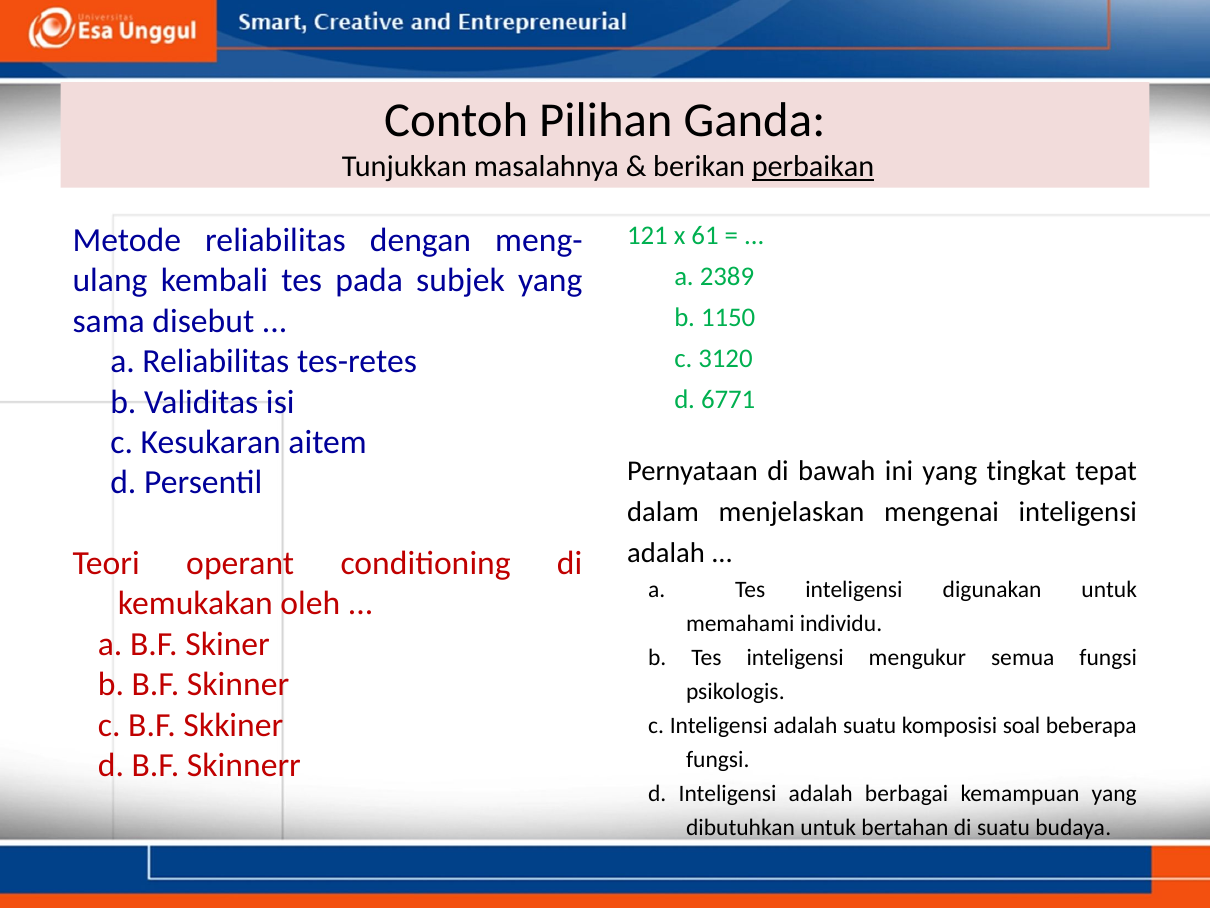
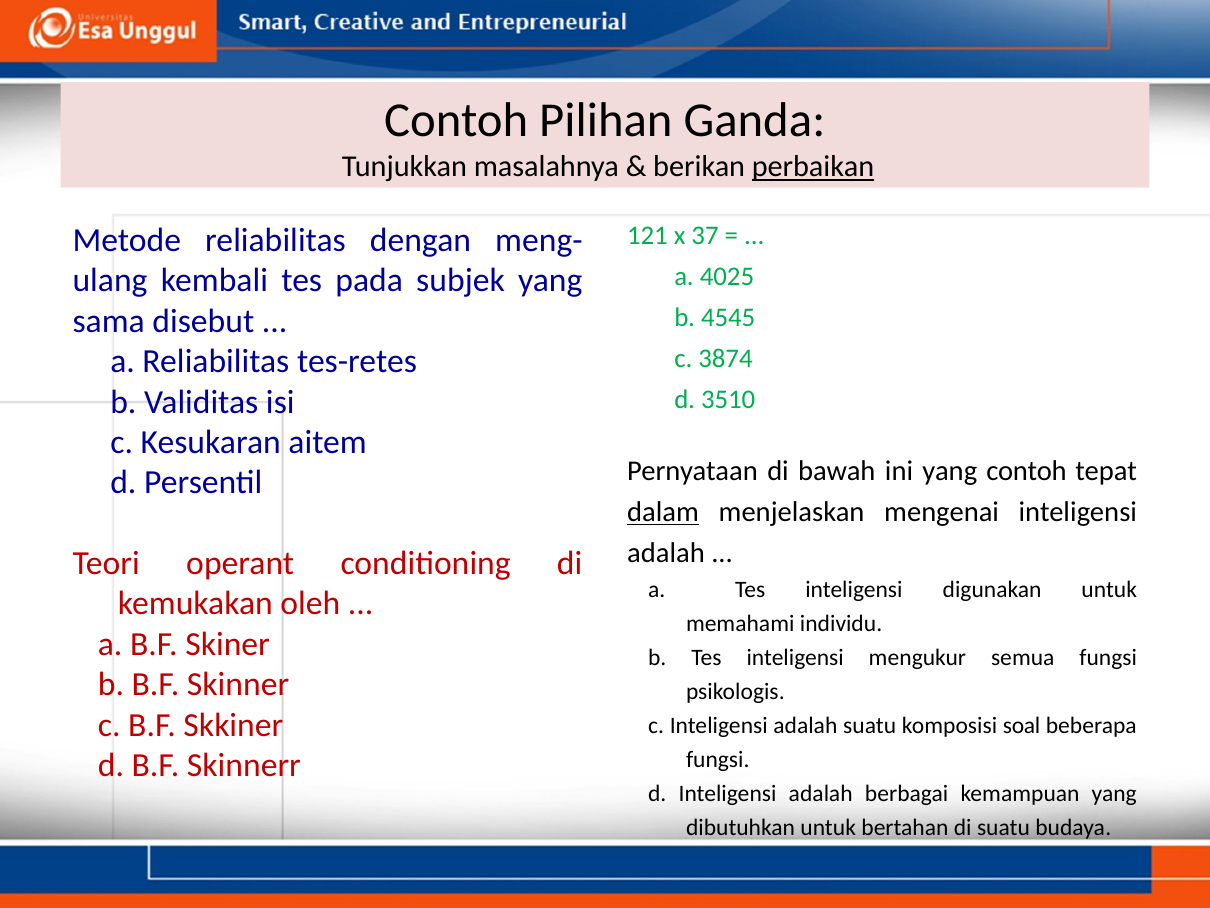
61: 61 -> 37 (705, 236)
2389: 2389 -> 4025 (727, 277)
1150: 1150 -> 4545 (728, 318)
3120: 3120 -> 3874 (725, 359)
6771: 6771 -> 3510 (728, 400)
yang tingkat: tingkat -> contoh (1026, 471)
dalam underline: none -> present (663, 512)
